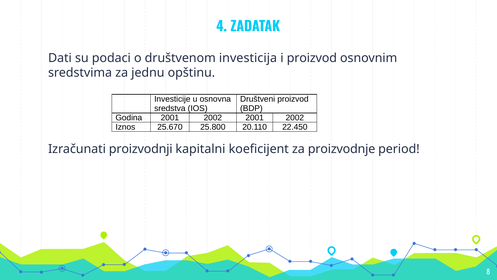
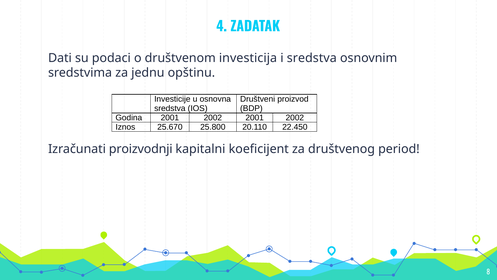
i proizvod: proizvod -> sredstva (312, 58)
proizvodnje: proizvodnje -> društvenog (342, 149)
